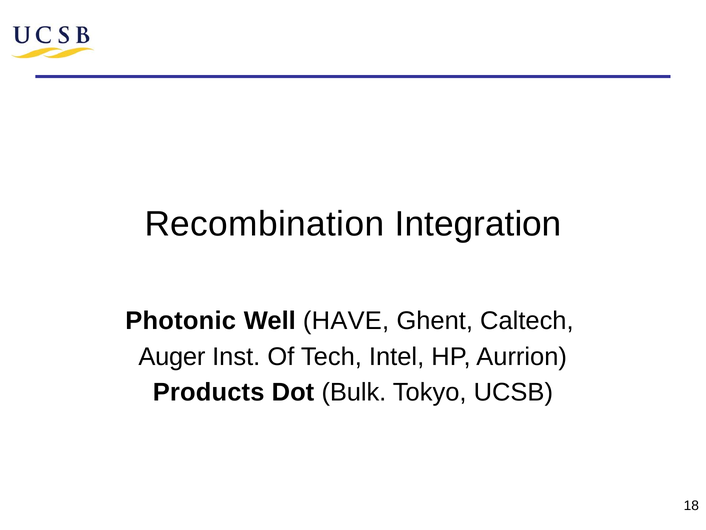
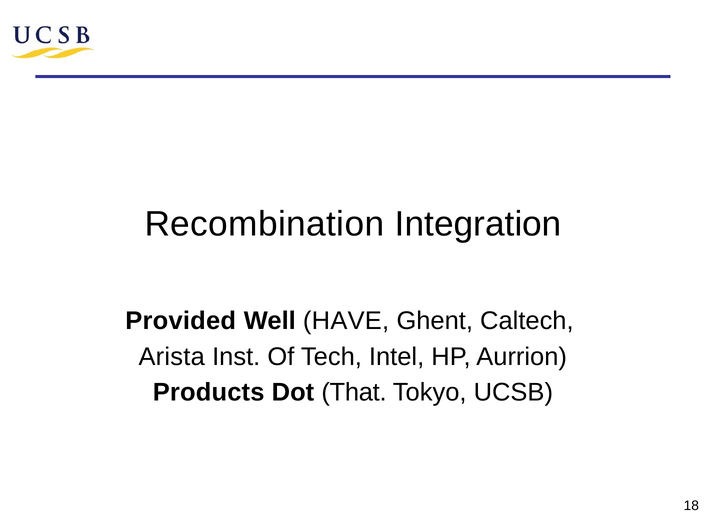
Photonic: Photonic -> Provided (181, 321)
Auger: Auger -> Arista (172, 356)
Bulk: Bulk -> That (354, 392)
